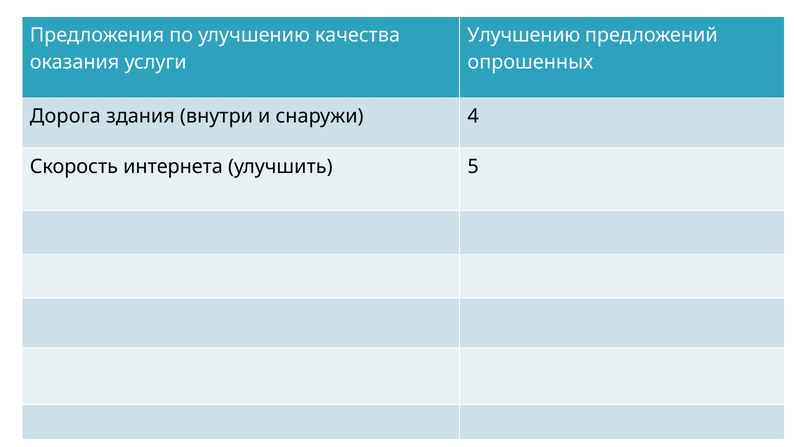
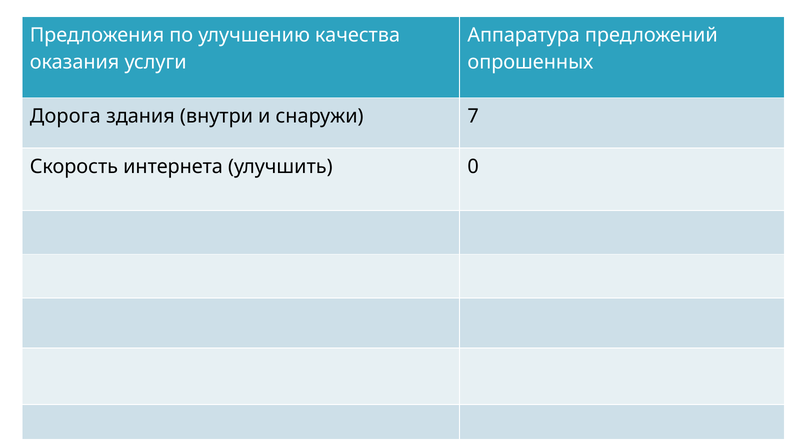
Улучшению: Улучшению -> Аппаратура (524, 35)
4: 4 -> 7 (473, 116)
5: 5 -> 0 (473, 166)
